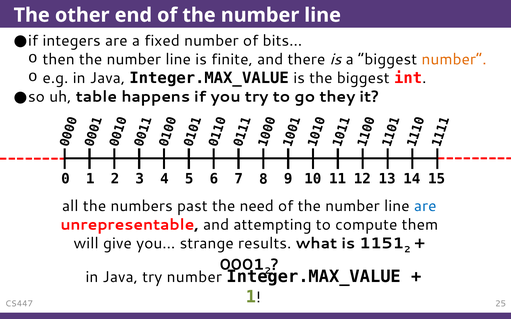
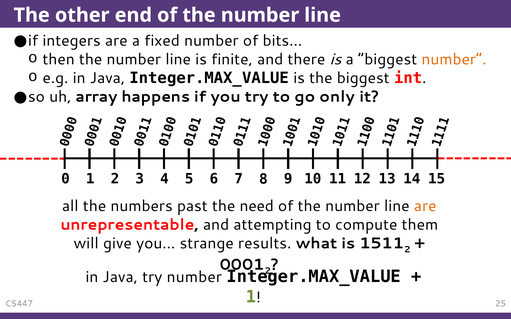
table: table -> array (97, 97)
they: they -> only (337, 97)
are colour: blue -> orange (425, 206)
1151: 1151 -> 1511 (382, 244)
